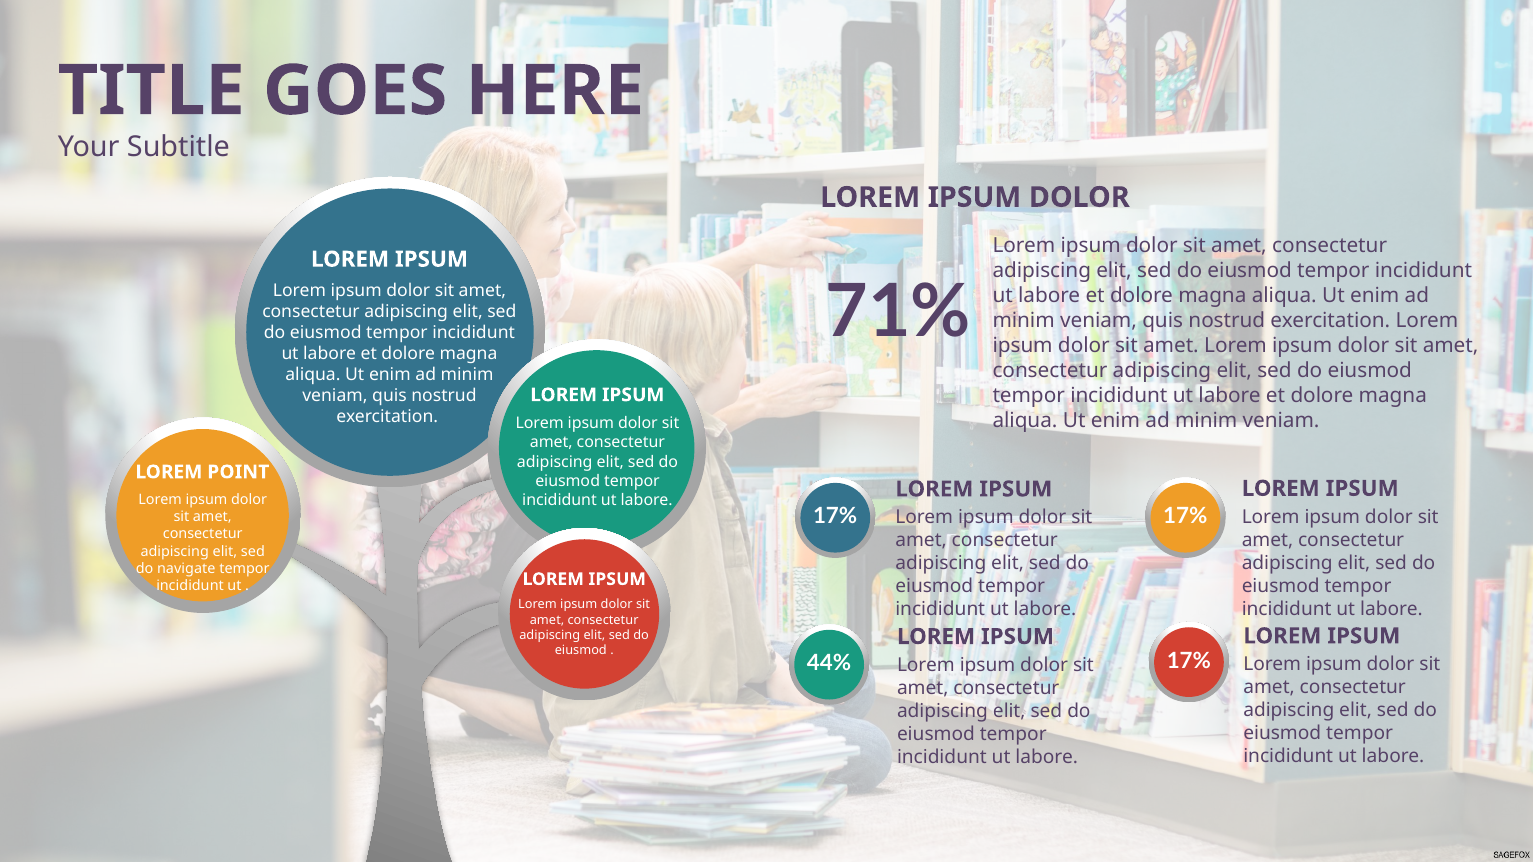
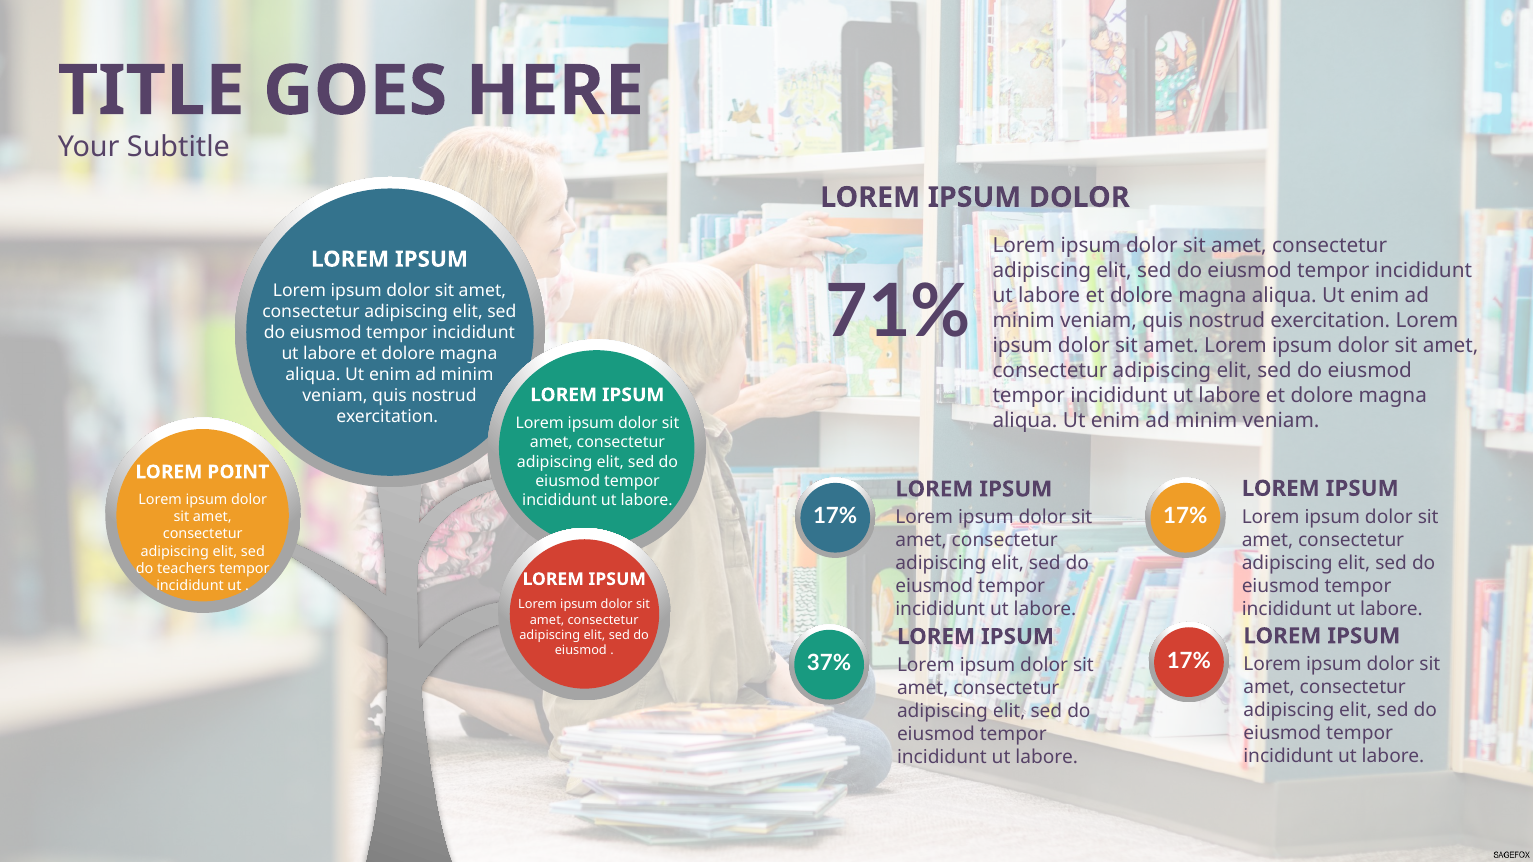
navigate: navigate -> teachers (186, 569)
44%: 44% -> 37% (829, 664)
